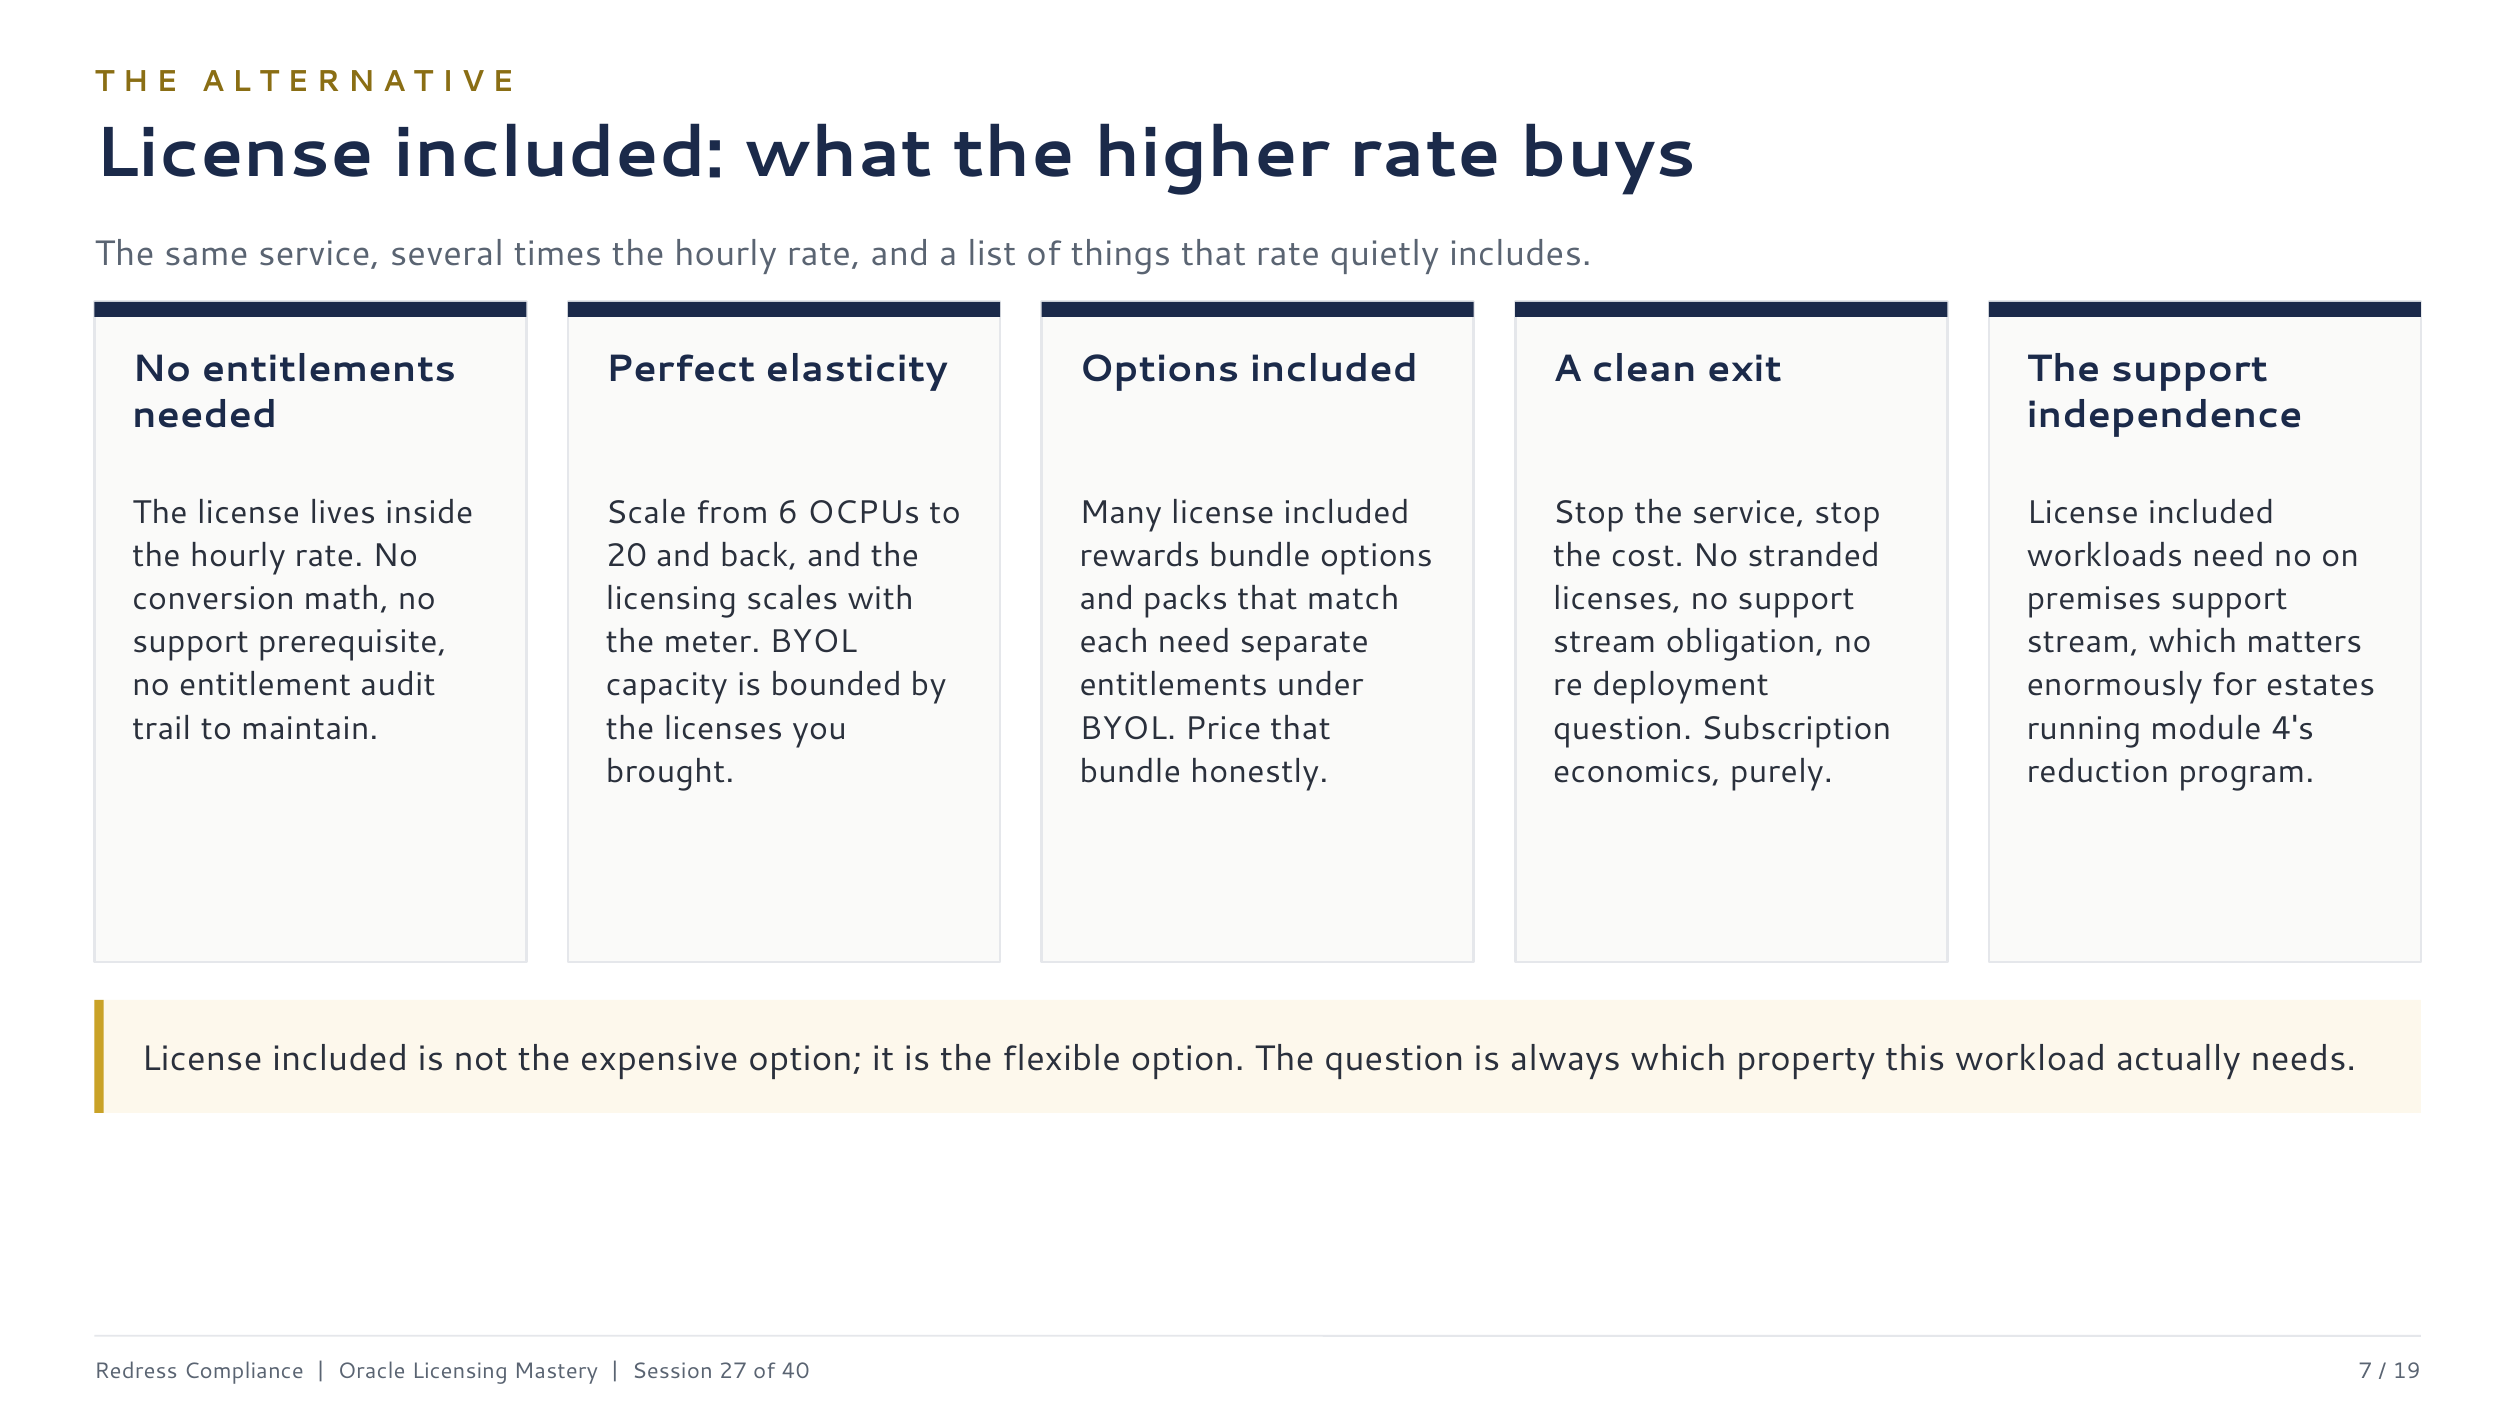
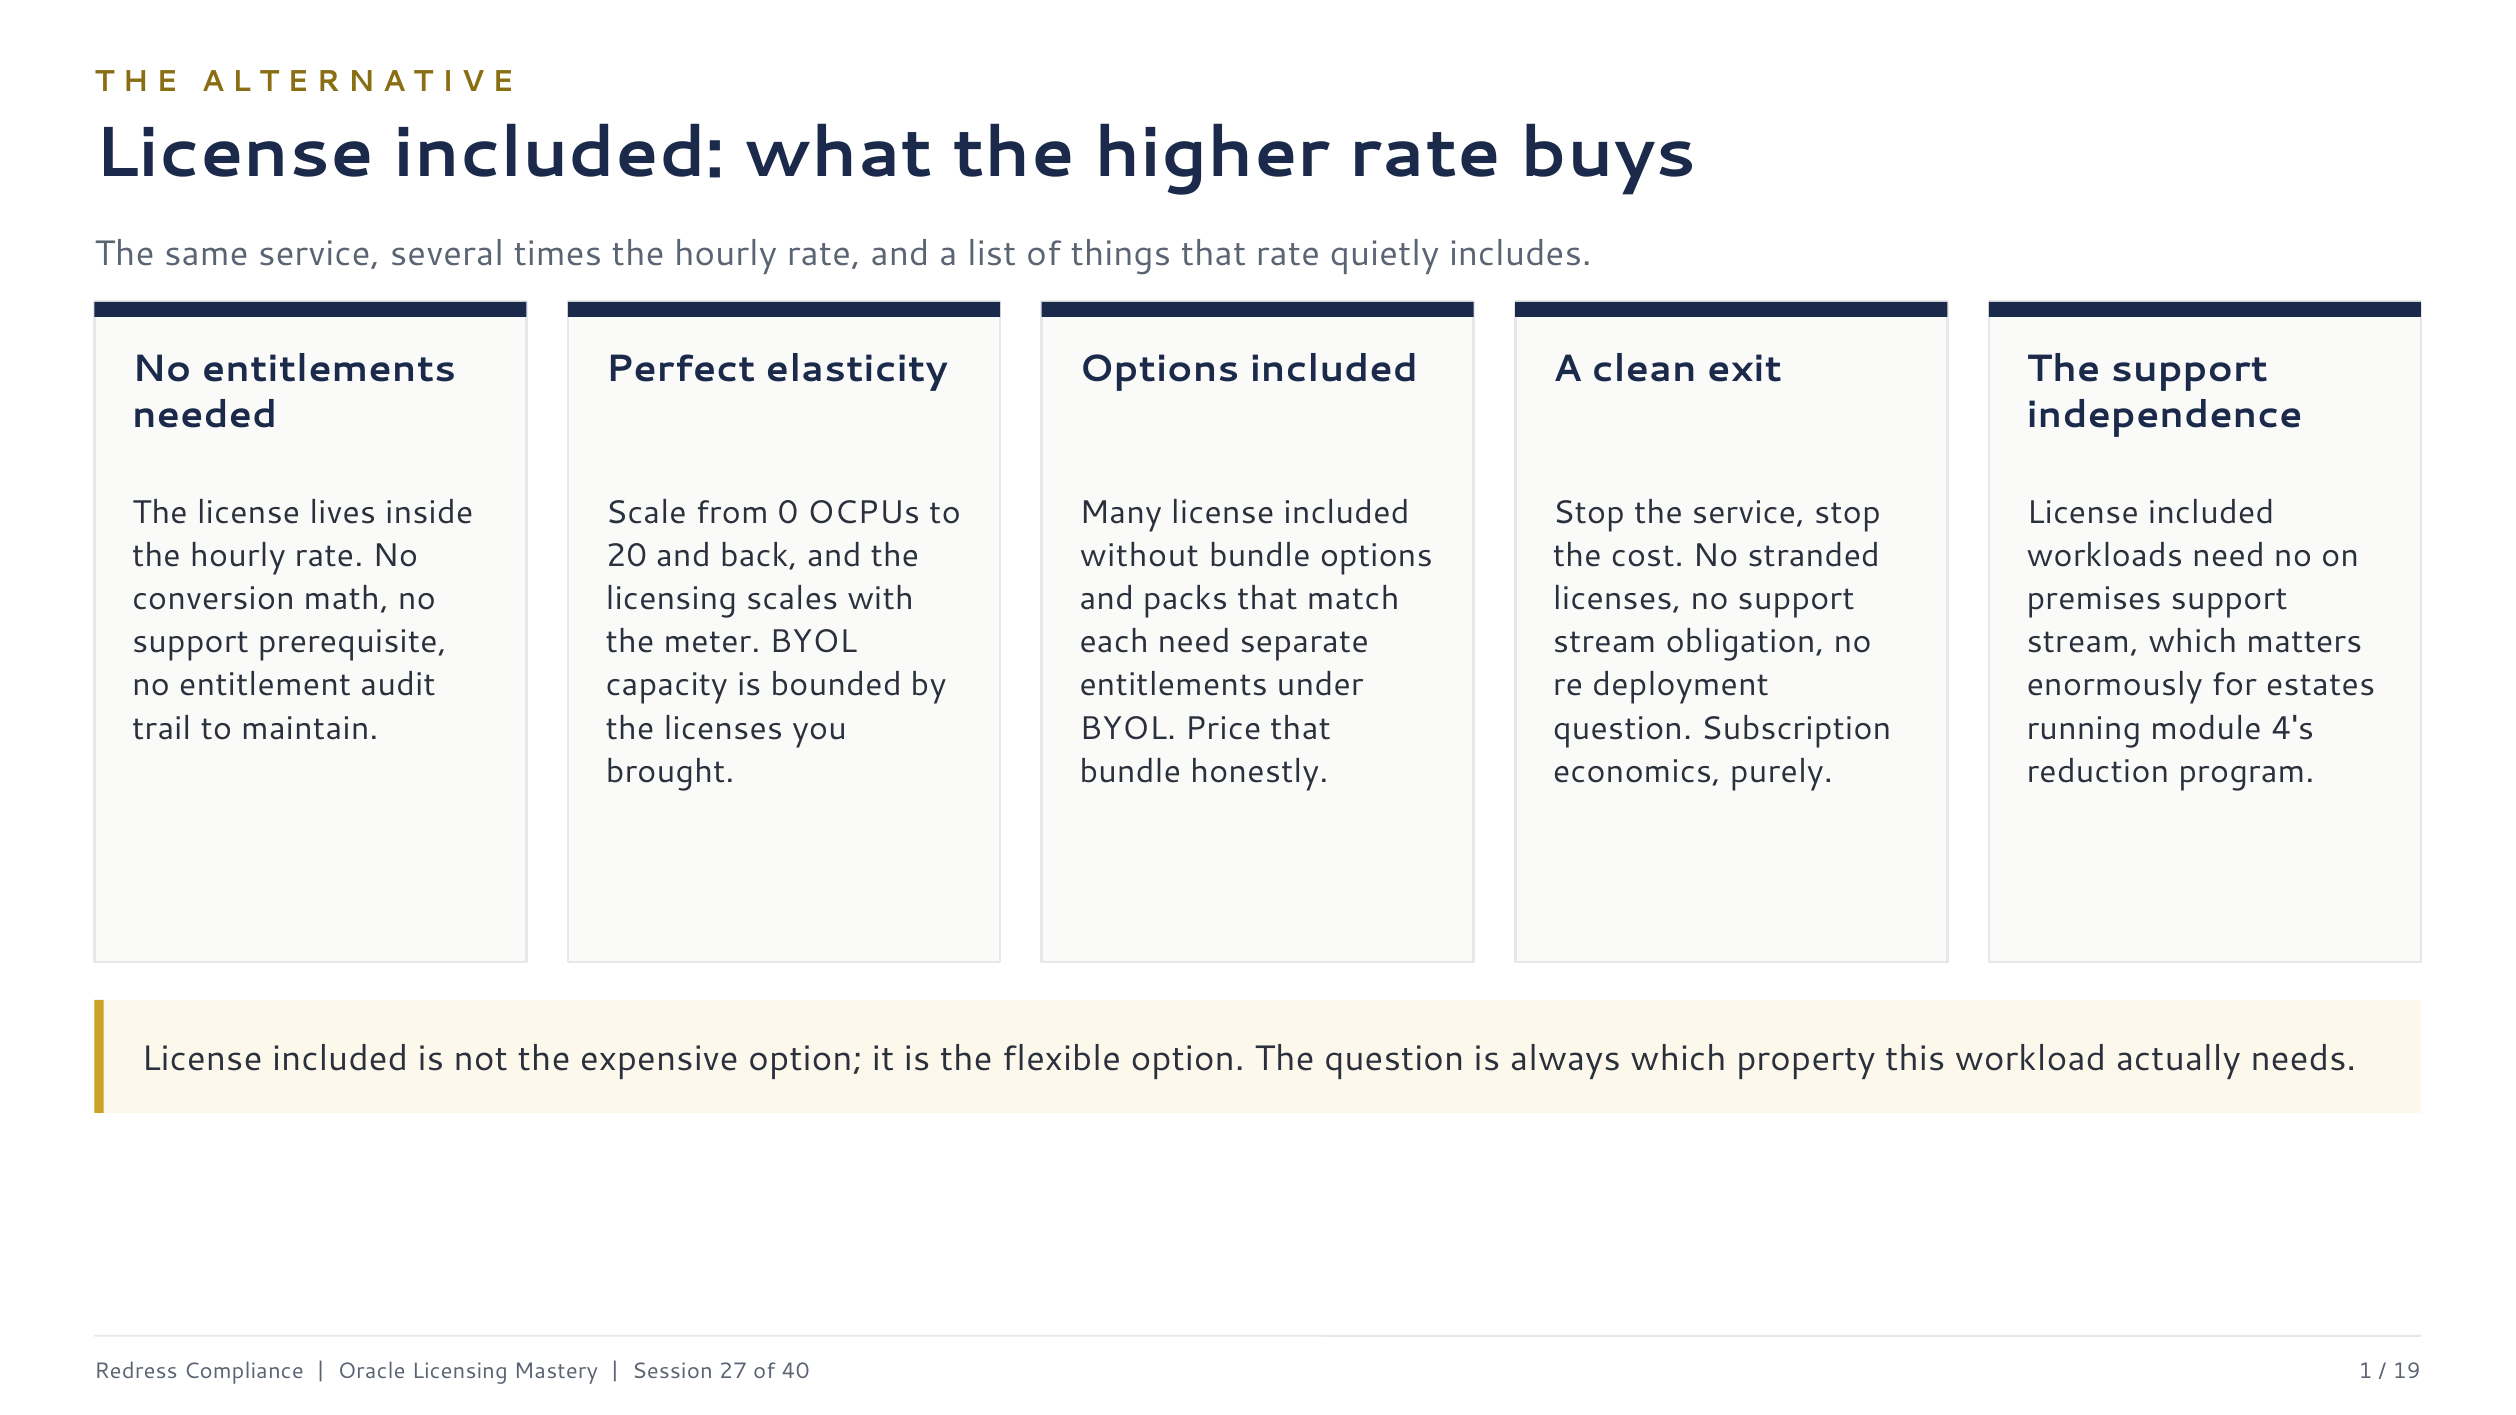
6: 6 -> 0 (788, 513)
rewards: rewards -> without (1139, 556)
7: 7 -> 1 (2365, 1371)
